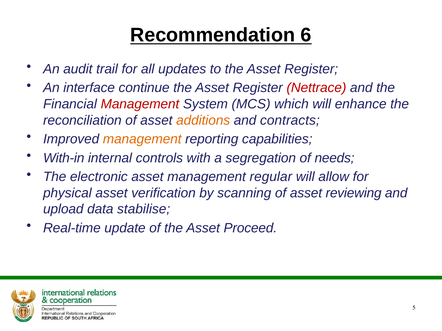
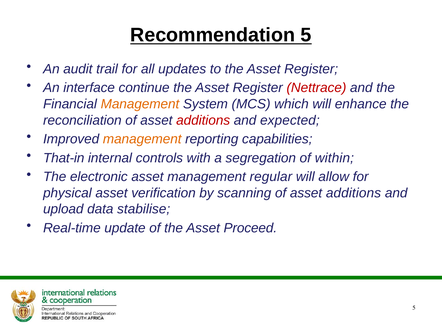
Recommendation 6: 6 -> 5 (306, 35)
Management colour: red -> orange (140, 104)
additions colour: orange -> red (203, 120)
contracts: contracts -> expected (290, 120)
With-in: With-in -> That-in (64, 158)
needs: needs -> within (334, 158)
scanning of asset reviewing: reviewing -> additions (353, 193)
